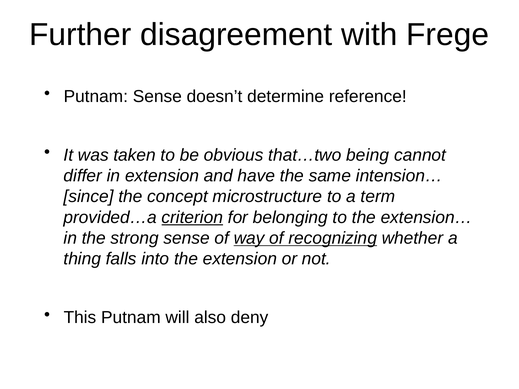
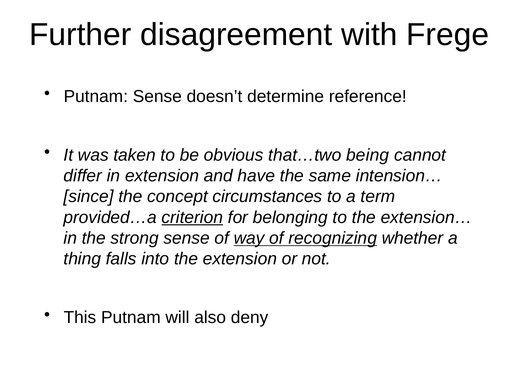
microstructure: microstructure -> circumstances (267, 197)
